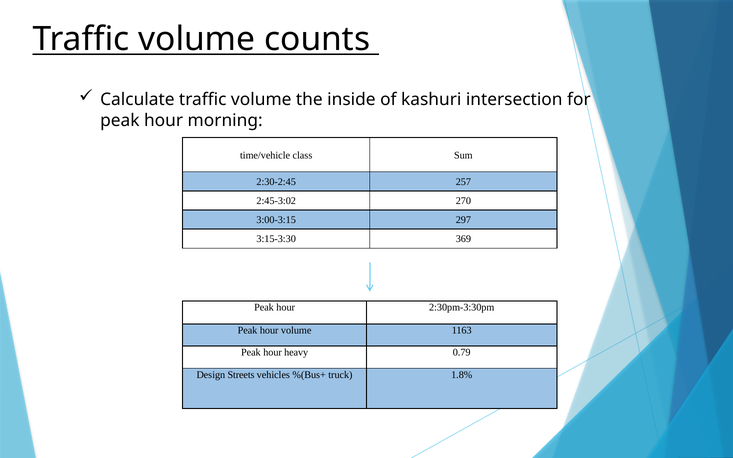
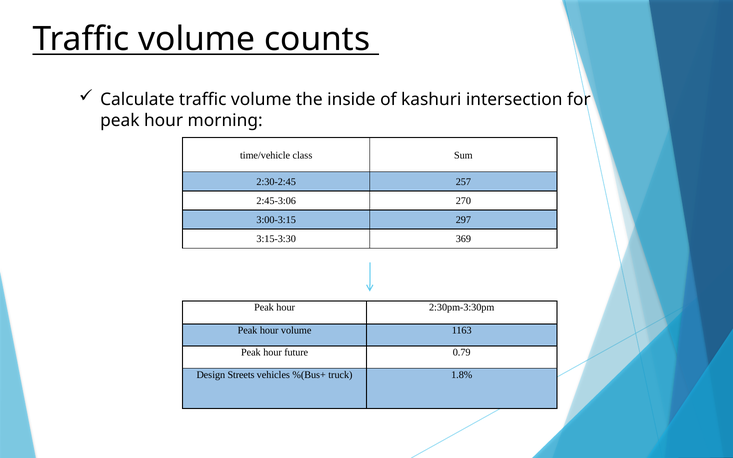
2:45-3:02: 2:45-3:02 -> 2:45-3:06 (276, 201)
heavy: heavy -> future (296, 353)
